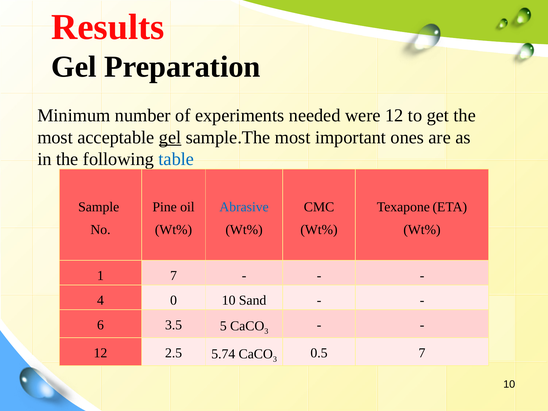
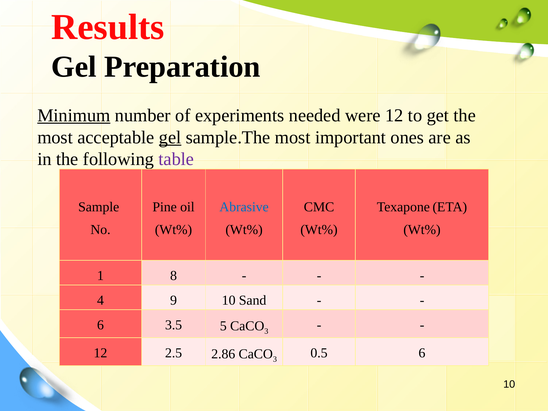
Minimum underline: none -> present (74, 115)
table colour: blue -> purple (176, 159)
1 7: 7 -> 8 (174, 276)
0: 0 -> 9 (174, 300)
5.74: 5.74 -> 2.86 (223, 354)
0.5 7: 7 -> 6 (422, 353)
